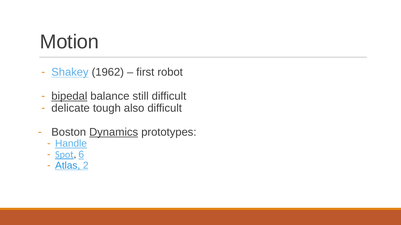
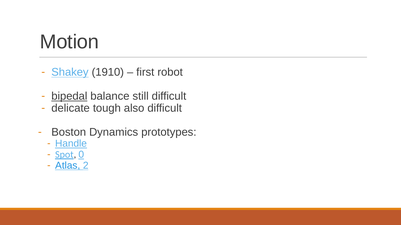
1962: 1962 -> 1910 (108, 72)
Dynamics underline: present -> none (114, 133)
6: 6 -> 0 (81, 155)
